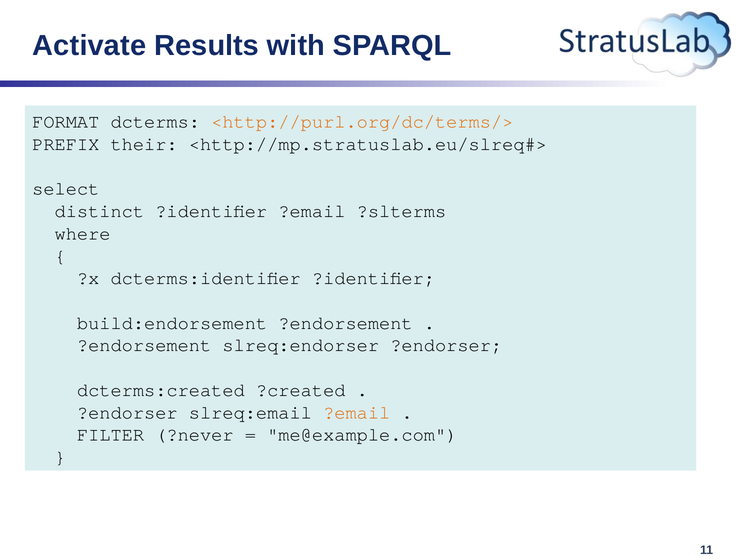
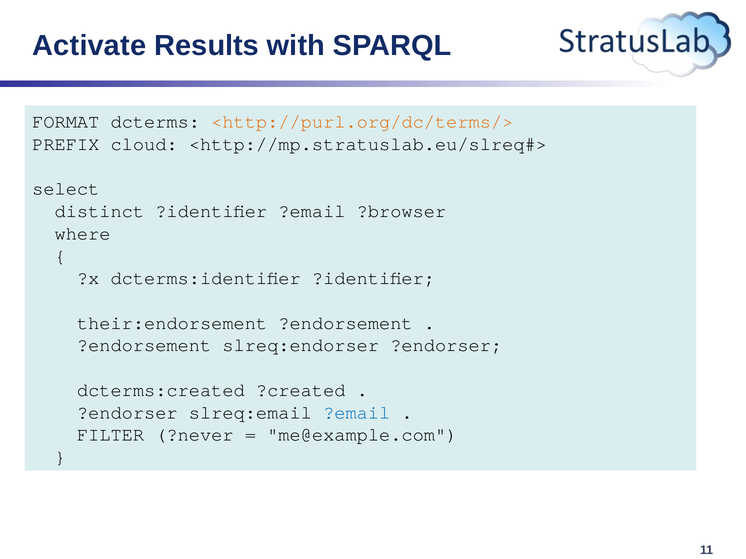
their: their -> cloud (144, 144)
?slterms: ?slterms -> ?browser (401, 211)
build:endorsement: build:endorsement -> their:endorsement (172, 323)
?email colour: orange -> blue (357, 413)
